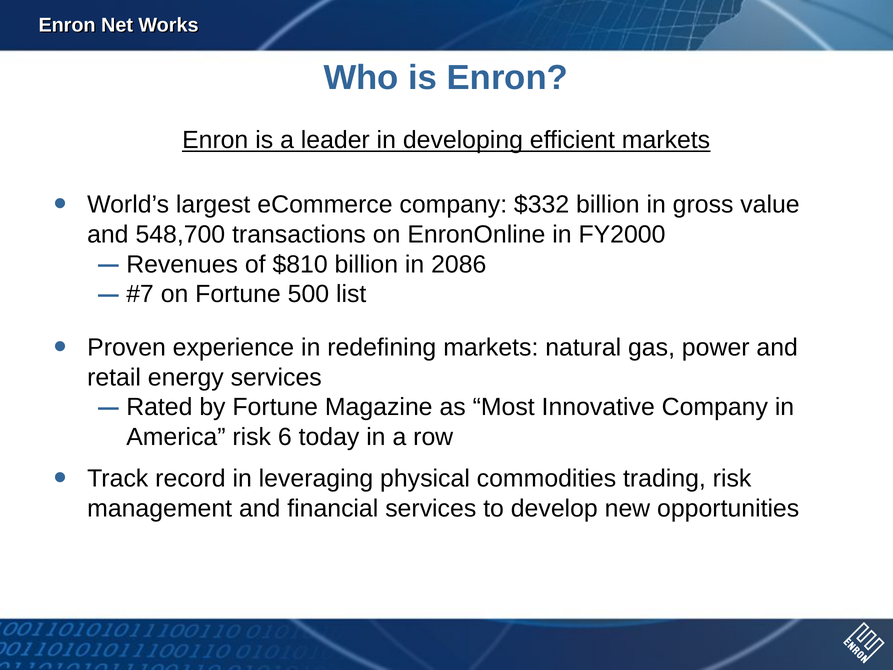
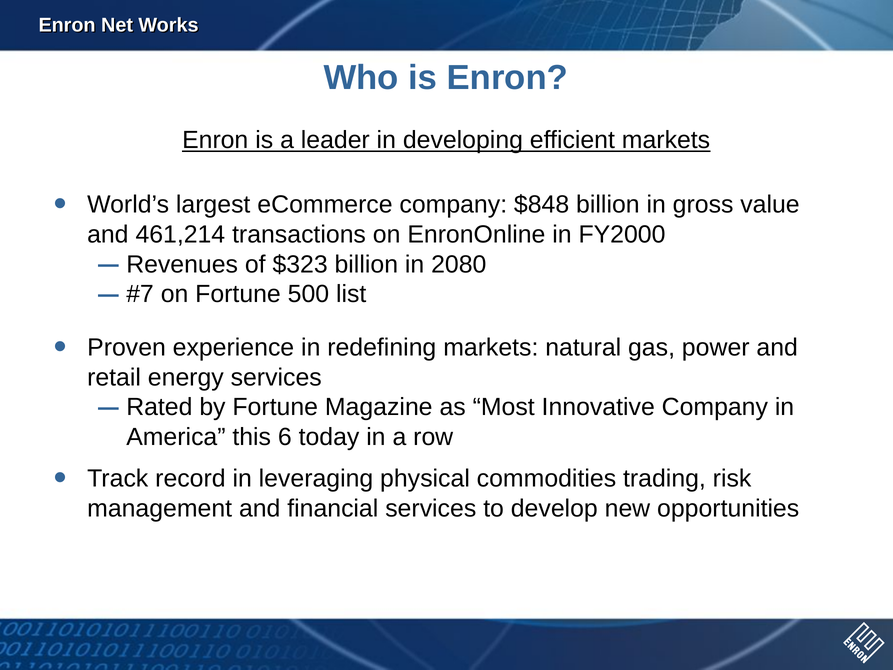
$332: $332 -> $848 (542, 205)
548,700: 548,700 -> 461,214 (180, 234)
$810: $810 -> $323 (300, 264)
2086: 2086 -> 2080 (459, 264)
America risk: risk -> this (252, 437)
